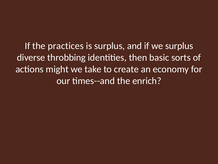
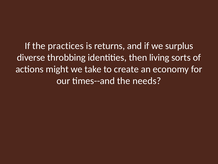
is surplus: surplus -> returns (110, 46)
basic: basic -> living (159, 57)
enrich: enrich -> needs (147, 81)
